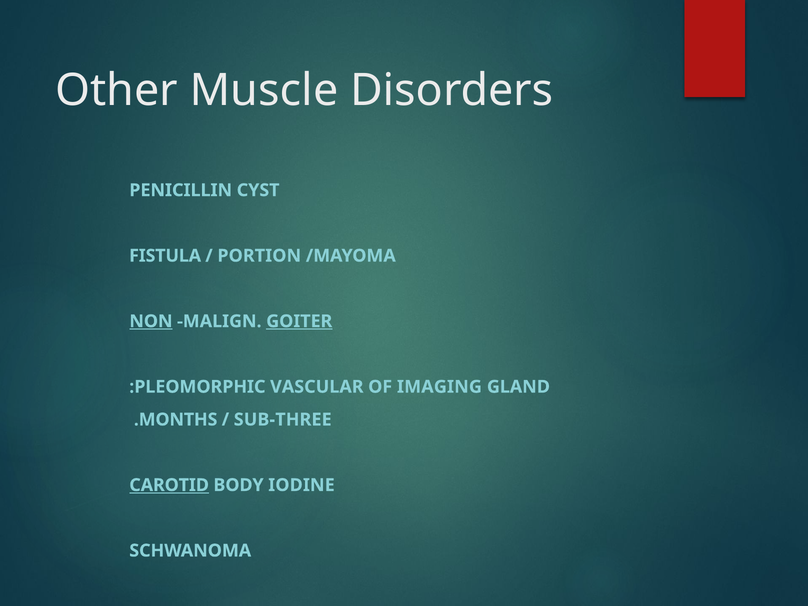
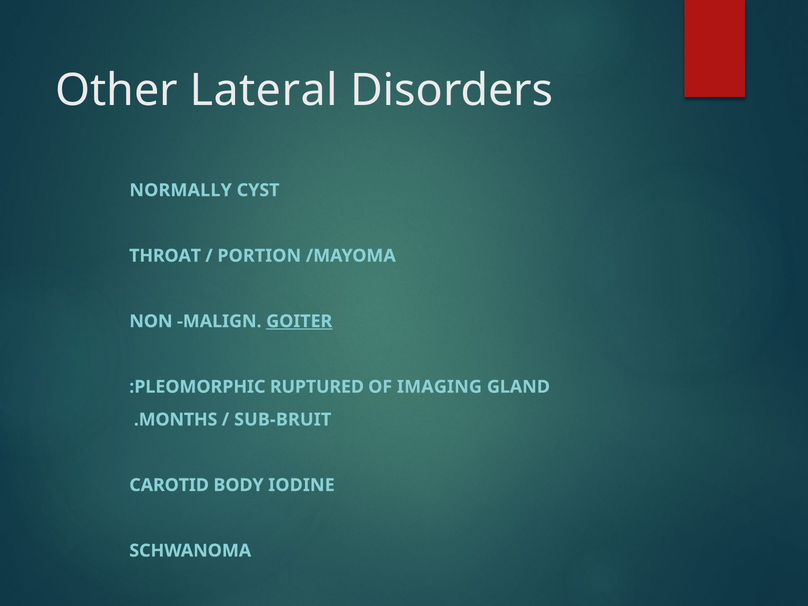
Muscle: Muscle -> Lateral (264, 91)
PENICILLIN: PENICILLIN -> NORMALLY (181, 190)
FISTULA: FISTULA -> THROAT (165, 256)
NON underline: present -> none (151, 321)
VASCULAR: VASCULAR -> RUPTURED (317, 387)
SUB-THREE: SUB-THREE -> SUB-BRUIT (283, 420)
CAROTID underline: present -> none (169, 485)
